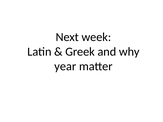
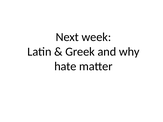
year: year -> hate (65, 66)
